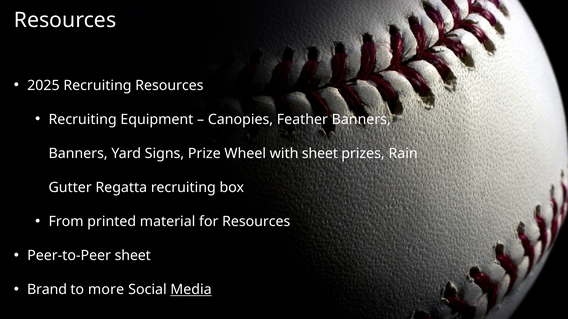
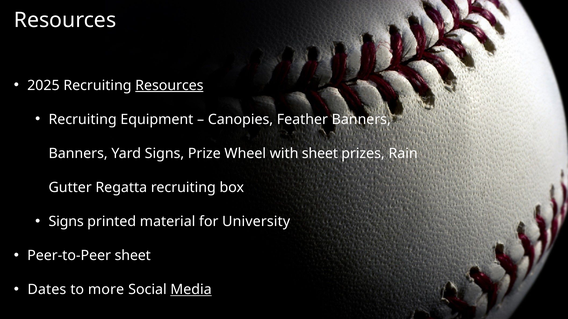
Resources underline: none -> present (169, 85)
From: From -> Signs (66, 222)
for Resources: Resources -> University (256, 222)
Brand: Brand -> Dates (47, 290)
